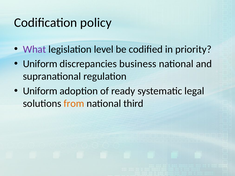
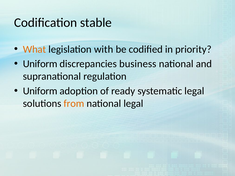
policy: policy -> stable (96, 23)
What colour: purple -> orange (35, 49)
level: level -> with (104, 49)
national third: third -> legal (133, 104)
